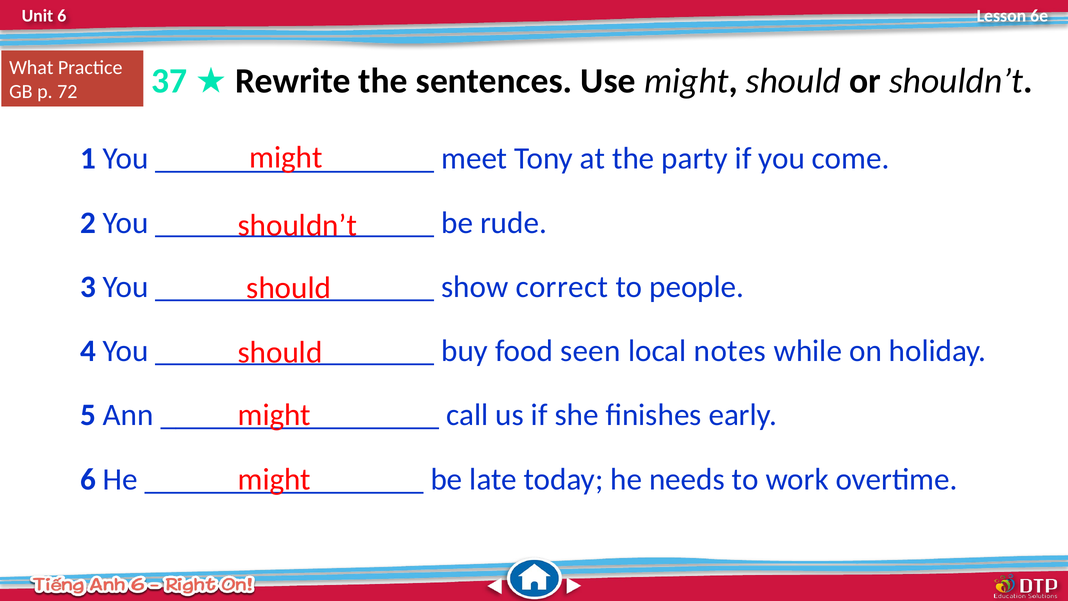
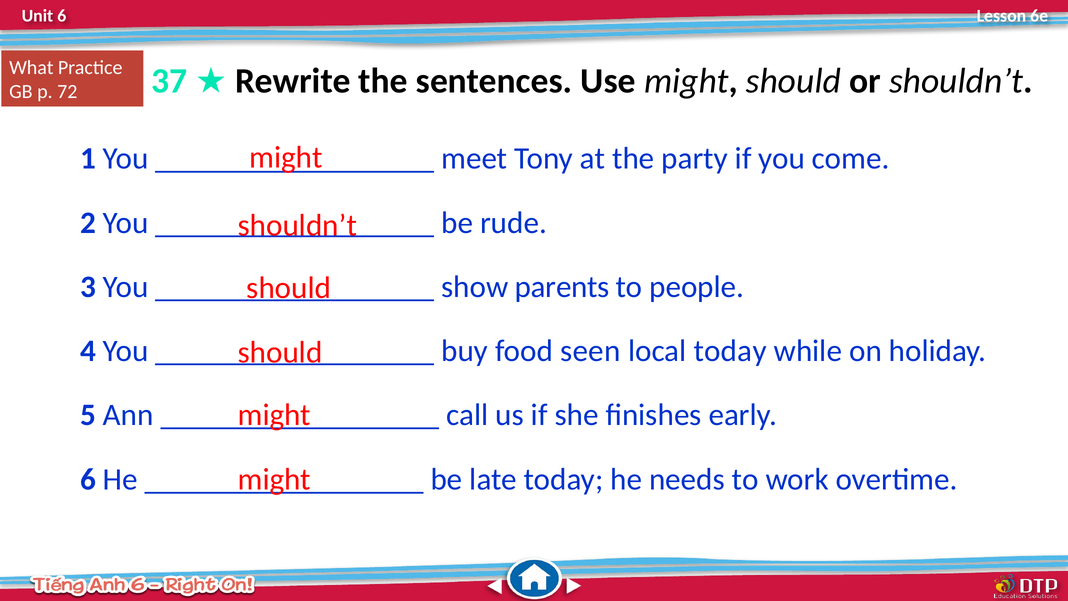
correct: correct -> parents (562, 287)
local notes: notes -> today (730, 351)
